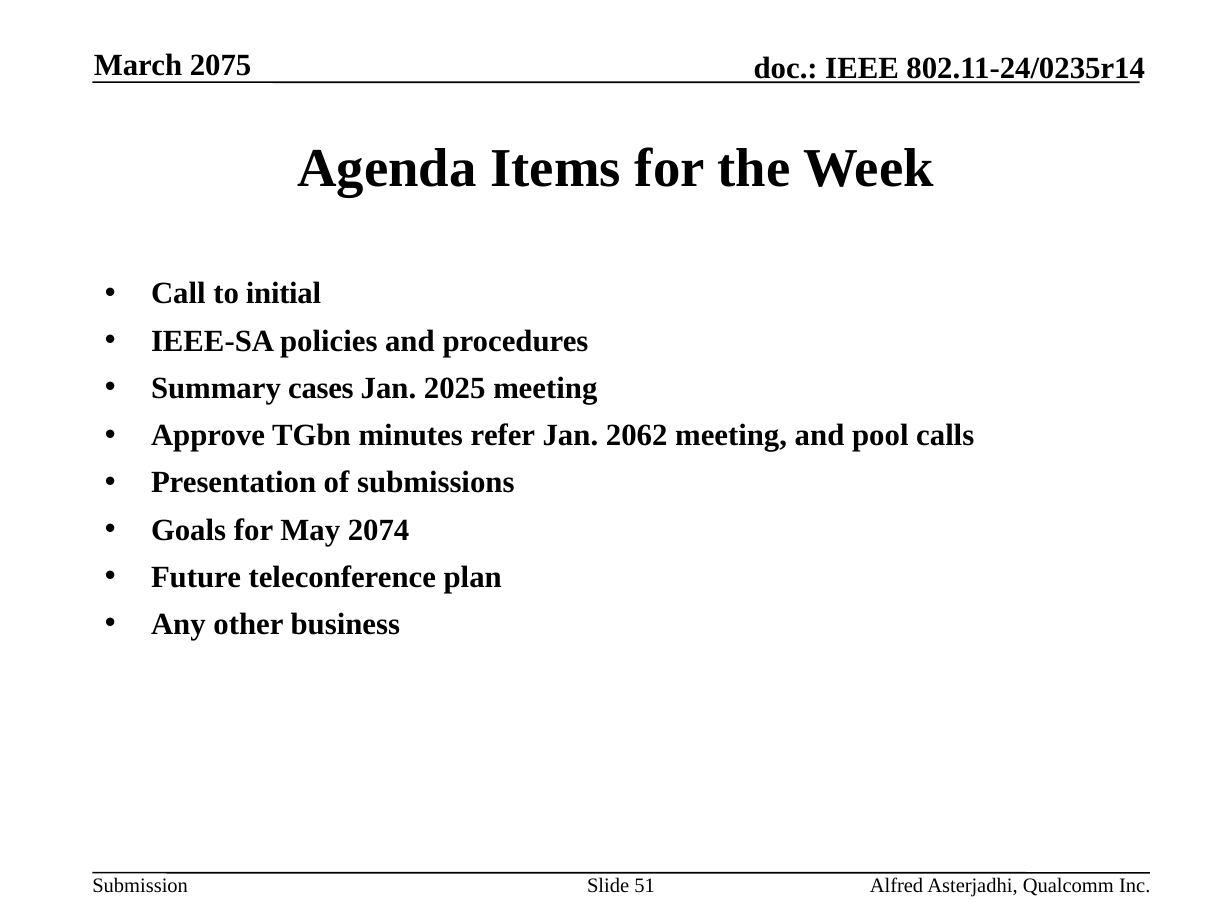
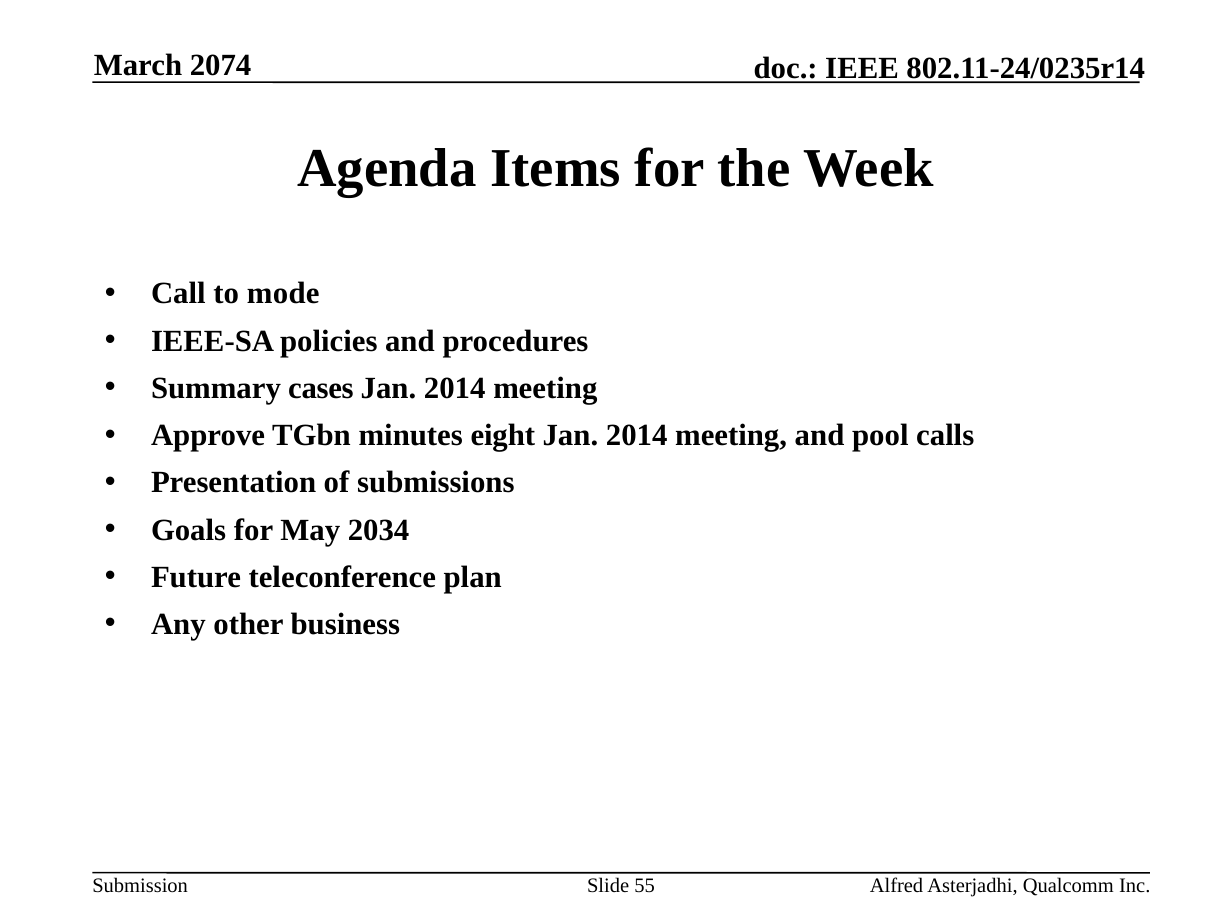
2075: 2075 -> 2074 (221, 65)
initial: initial -> mode (283, 294)
2025: 2025 -> 2014 (455, 388)
refer: refer -> eight (503, 435)
2062: 2062 -> 2014 (637, 435)
2074: 2074 -> 2034 (379, 530)
51: 51 -> 55 (645, 886)
